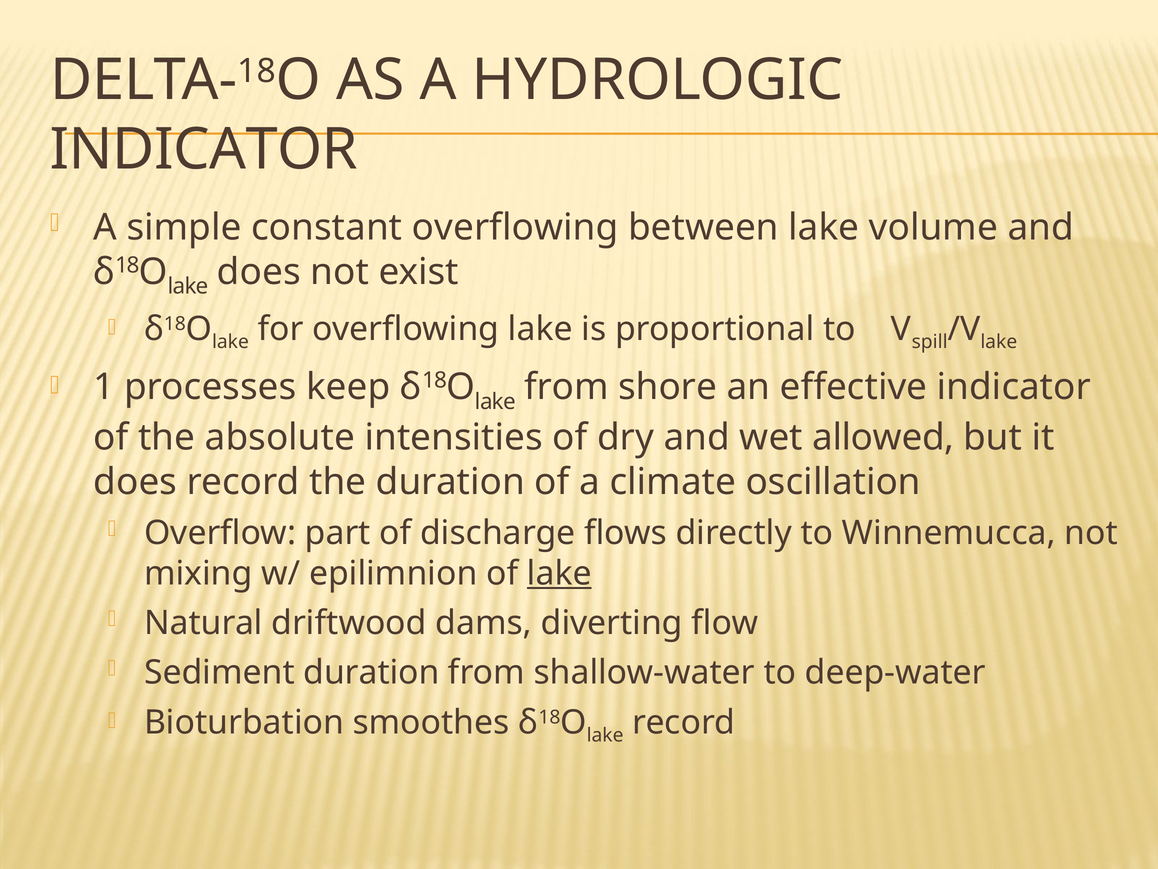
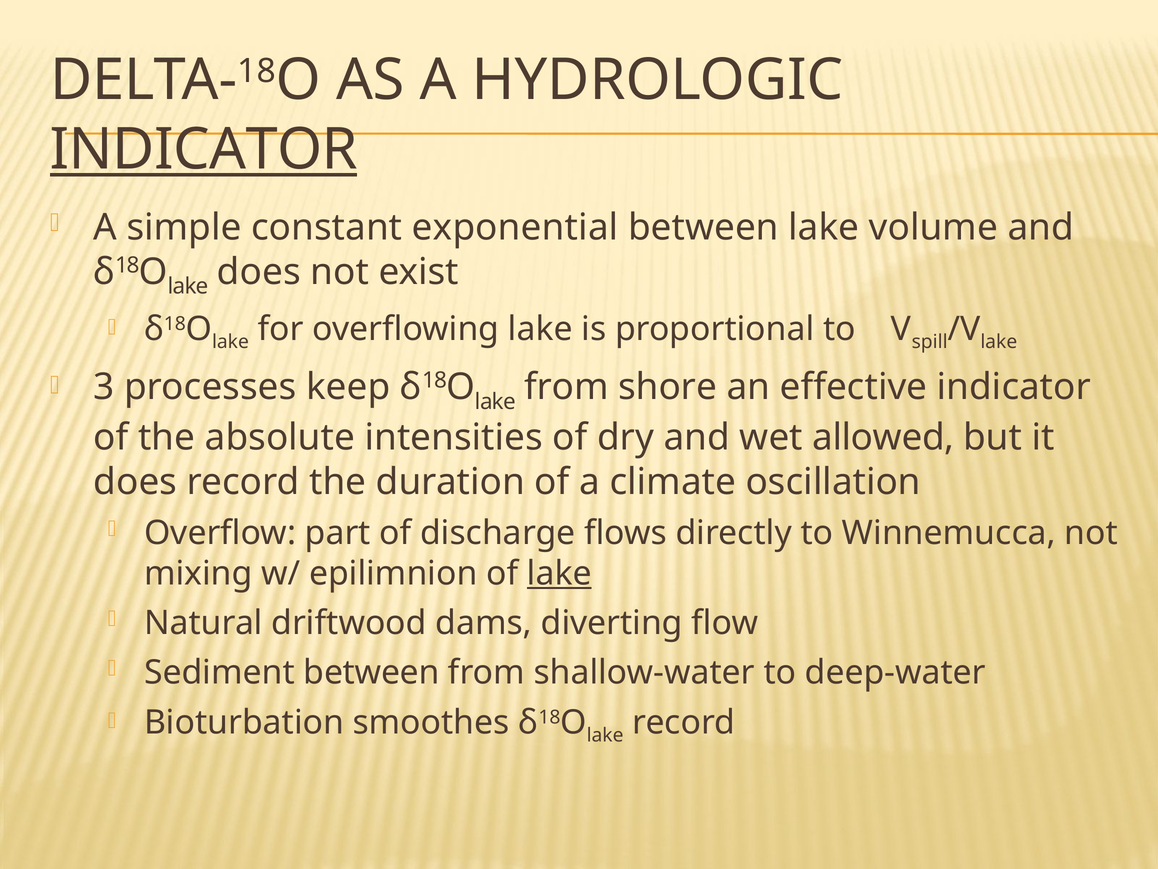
INDICATOR underline: none -> present (204, 150)
constant overflowing: overflowing -> exponential (515, 227)
1: 1 -> 3 (104, 387)
Sediment duration: duration -> between (372, 672)
